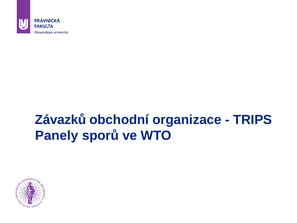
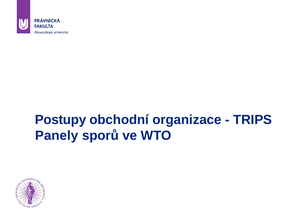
Závazků: Závazků -> Postupy (61, 120)
